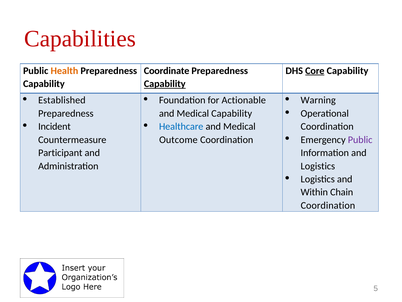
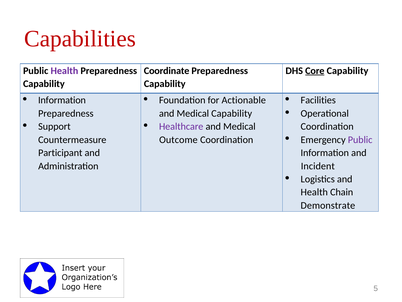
Health colour: orange -> purple (64, 71)
Capability underline: present -> none (165, 84)
Established: Established -> Information (62, 100)
Warning: Warning -> Facilities (318, 100)
Incident: Incident -> Support (54, 126)
Healthcare colour: blue -> purple (181, 126)
Logistics: Logistics -> Incident (318, 166)
Within: Within -> Health (314, 192)
Coordination: Coordination -> Demonstrate (328, 205)
